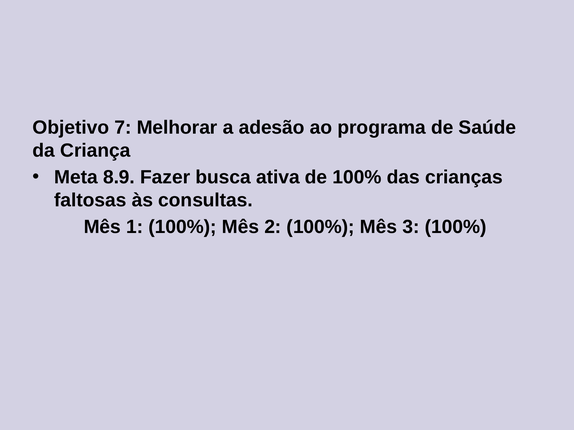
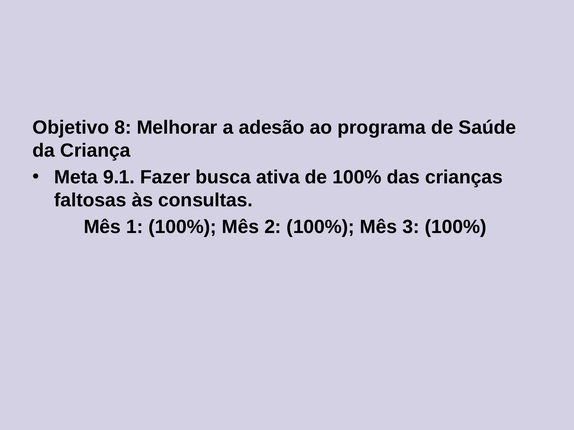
7: 7 -> 8 (123, 128)
8.9: 8.9 -> 9.1 (119, 177)
